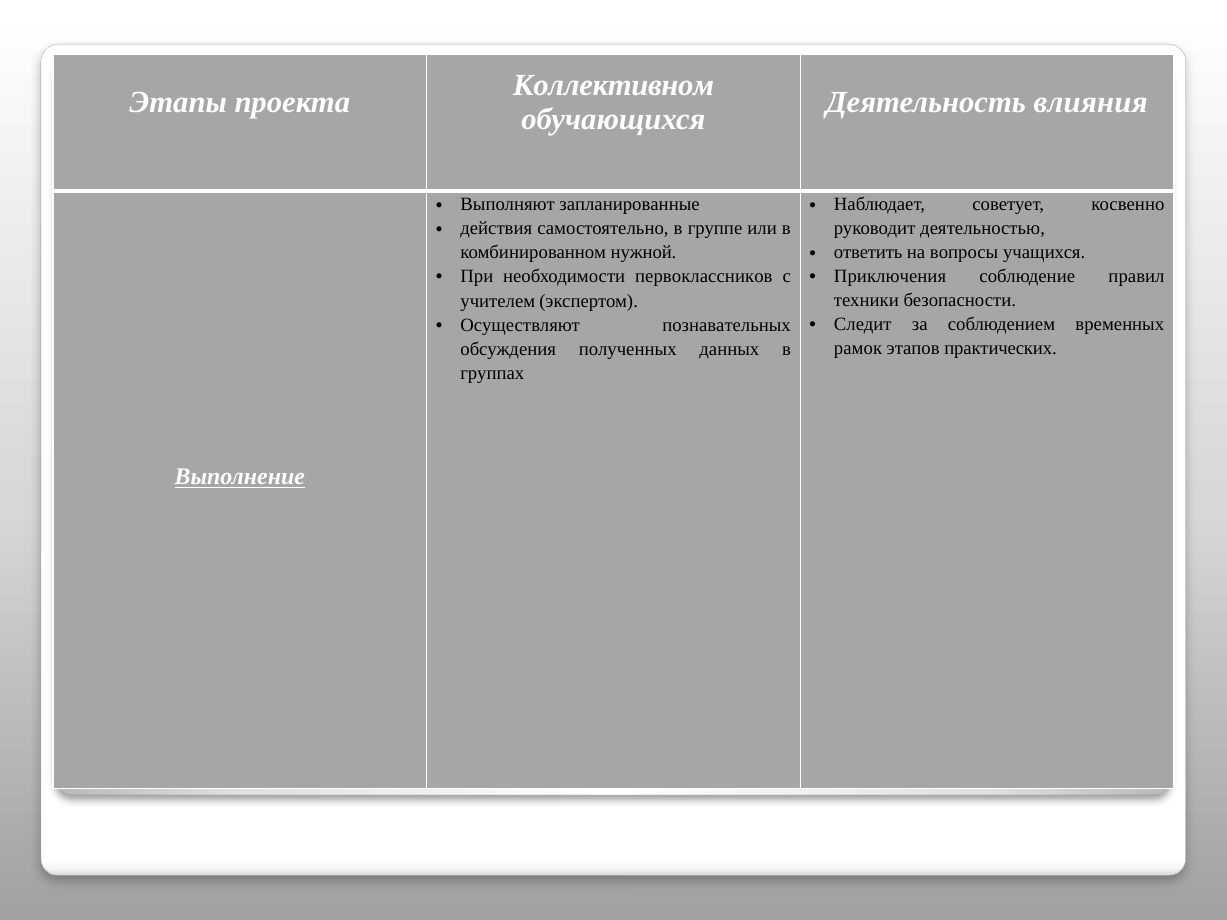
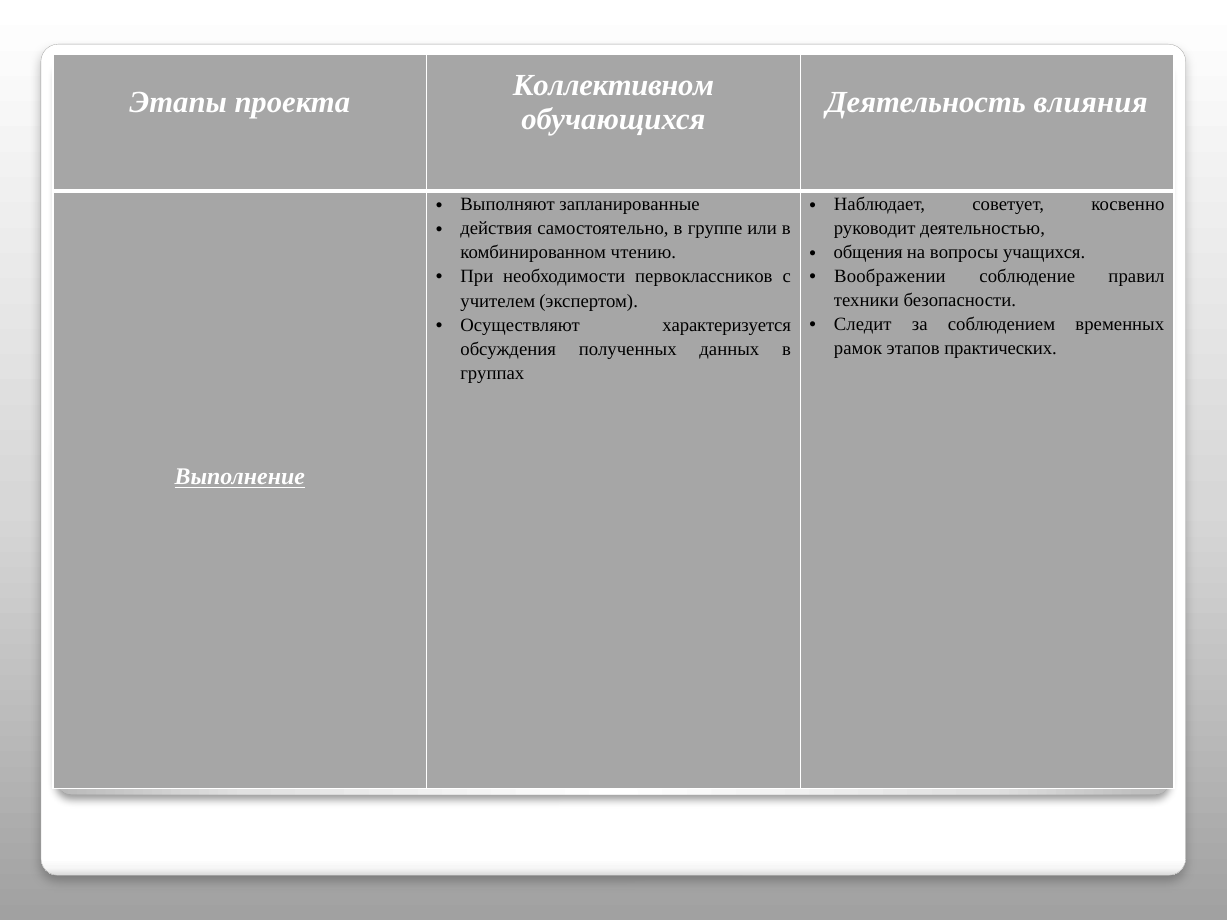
нужной: нужной -> чтению (643, 253)
ответить: ответить -> общения (868, 253)
Приключения: Приключения -> Воображении (890, 277)
познавательных: познавательных -> характеризуется (727, 326)
